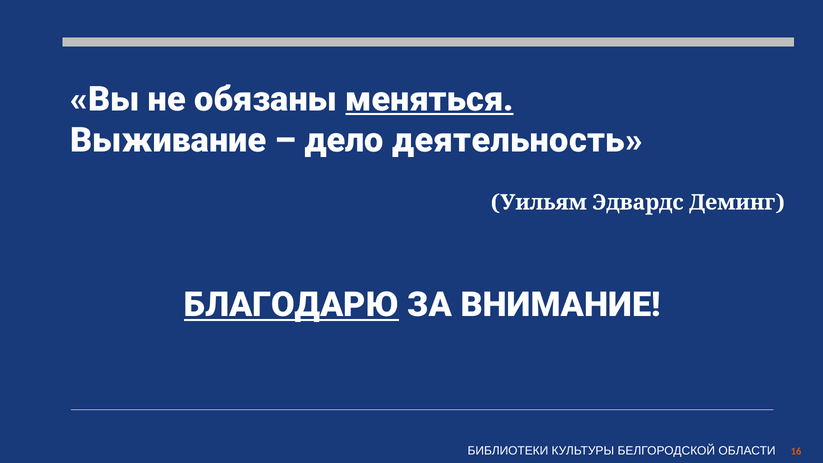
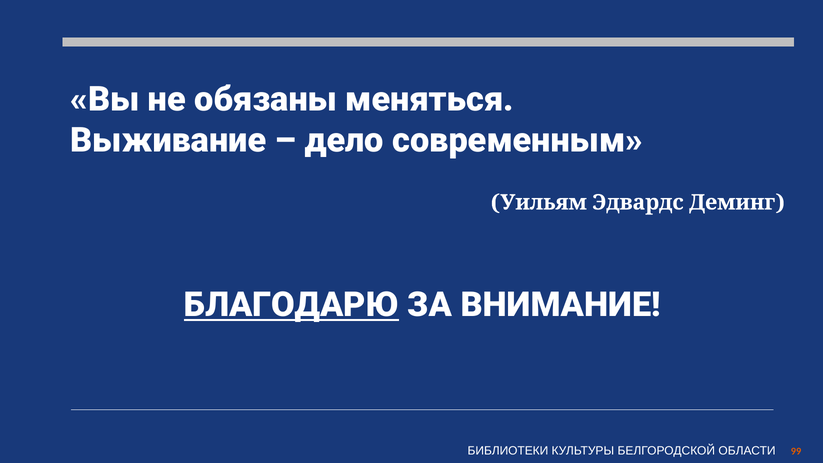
меняться underline: present -> none (430, 99)
деятельность: деятельность -> современным (518, 140)
16: 16 -> 99 (796, 451)
